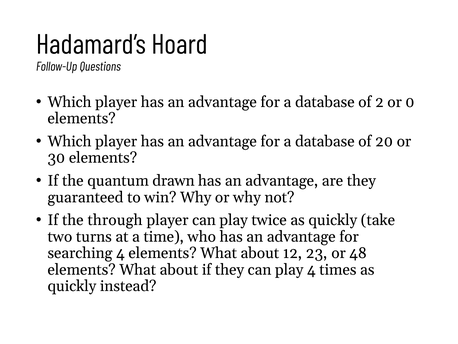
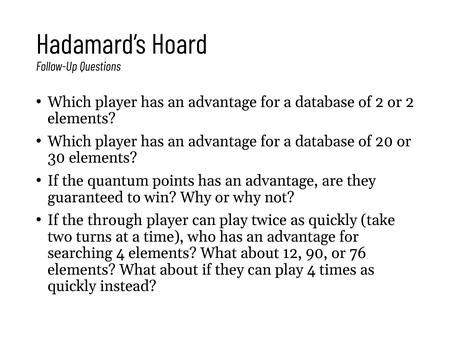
or 0: 0 -> 2 (410, 102)
drawn: drawn -> points (173, 181)
23: 23 -> 90 (317, 253)
48: 48 -> 76 (358, 253)
